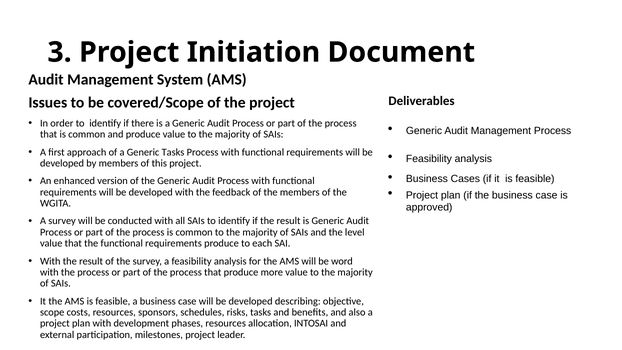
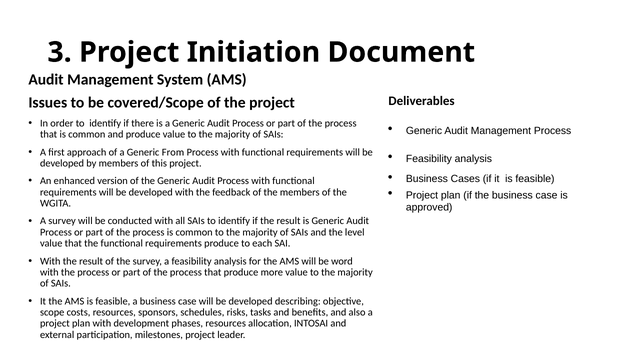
Generic Tasks: Tasks -> From (173, 152)
